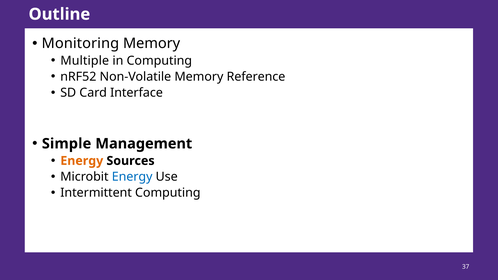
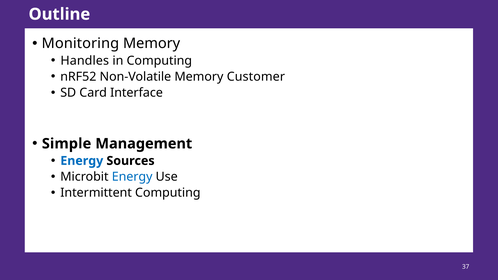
Multiple: Multiple -> Handles (85, 61)
Reference: Reference -> Customer (256, 77)
Energy colour: orange -> blue (82, 161)
